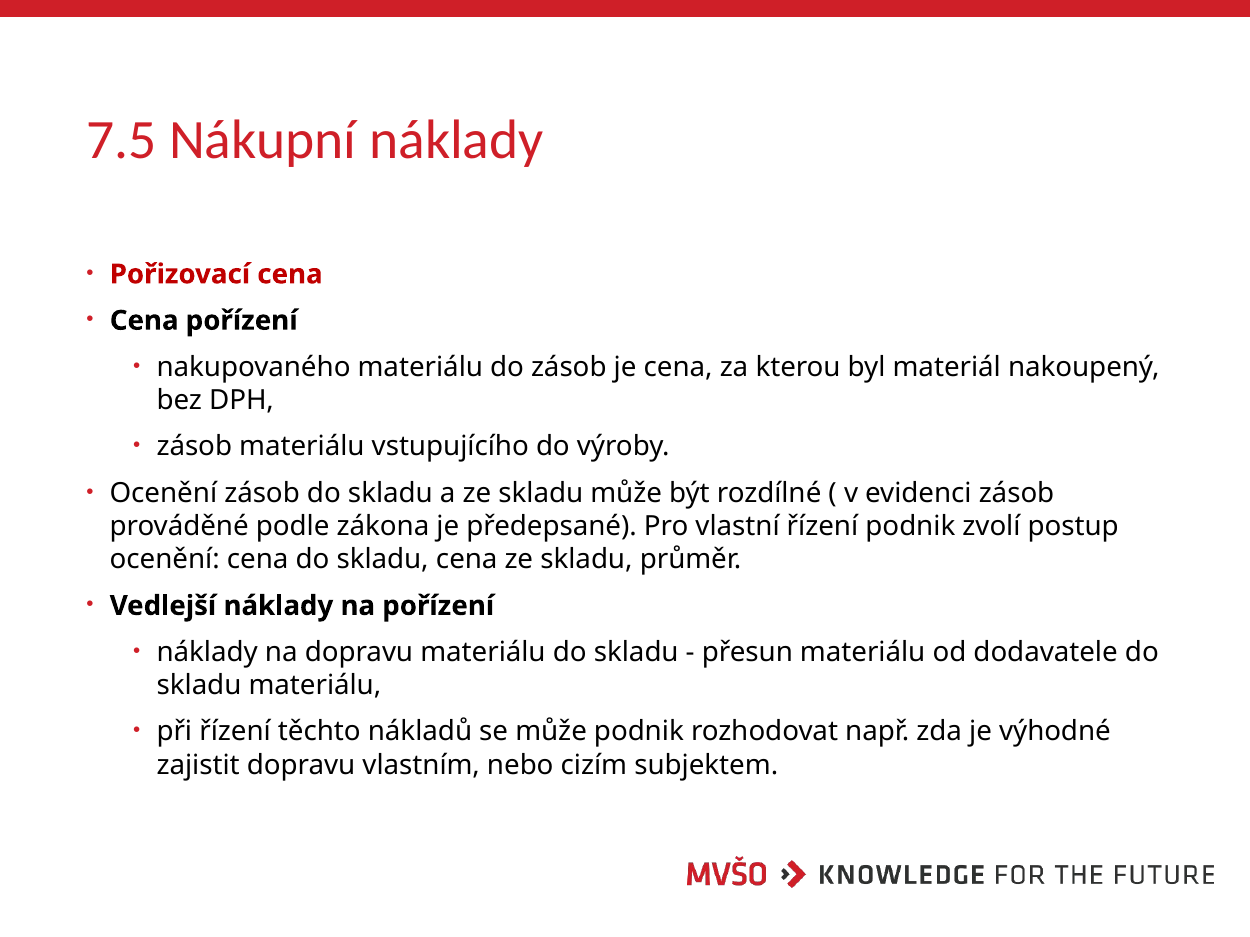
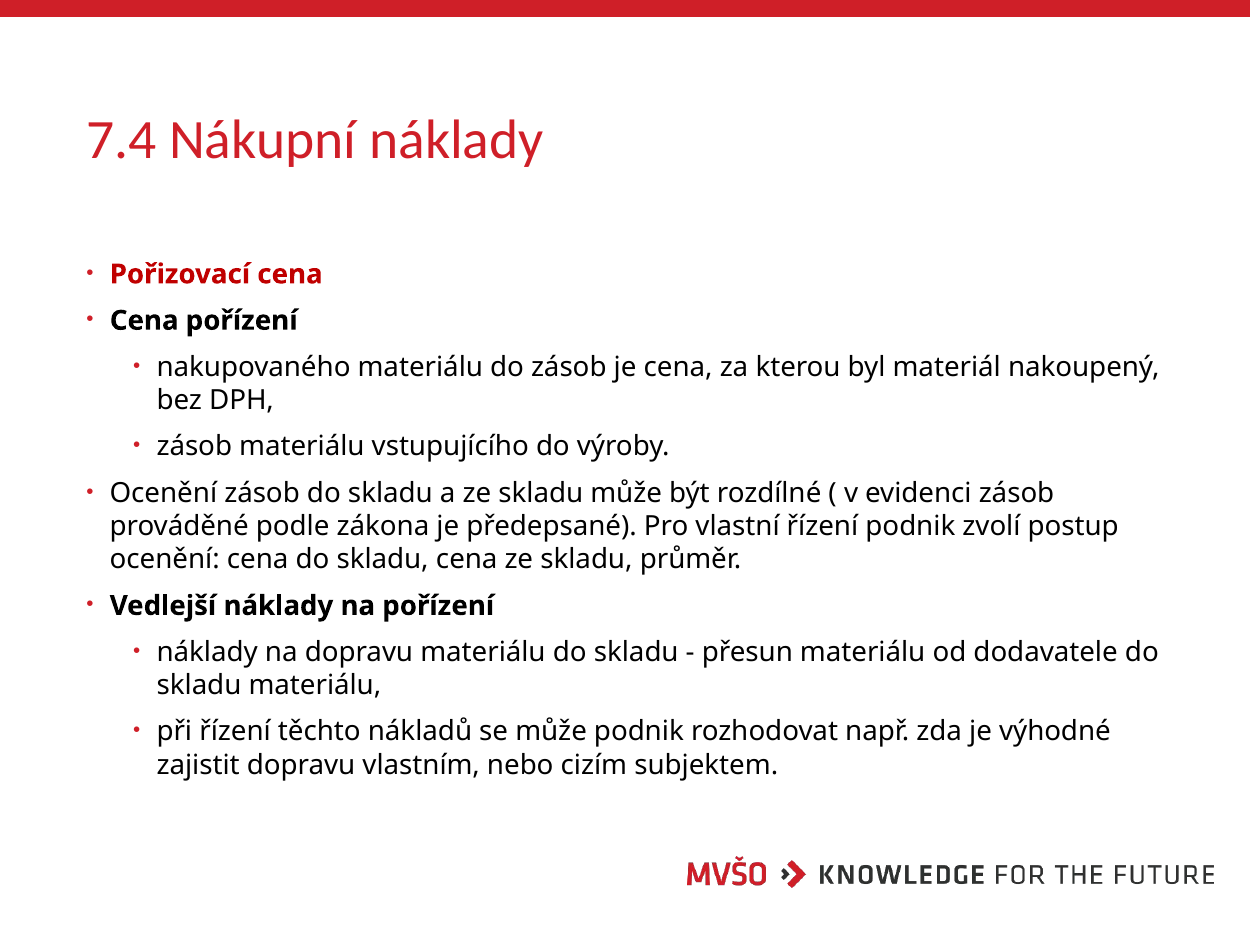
7.5: 7.5 -> 7.4 (121, 140)
